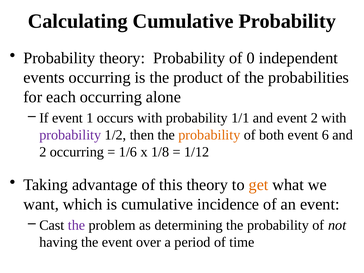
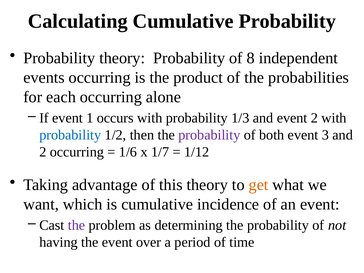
0: 0 -> 8 (251, 58)
1/1: 1/1 -> 1/3 (240, 118)
probability colour: purple -> blue (70, 135)
probability colour: orange -> purple (209, 135)
6: 6 -> 3 (325, 135)
1/8: 1/8 -> 1/7 (160, 152)
